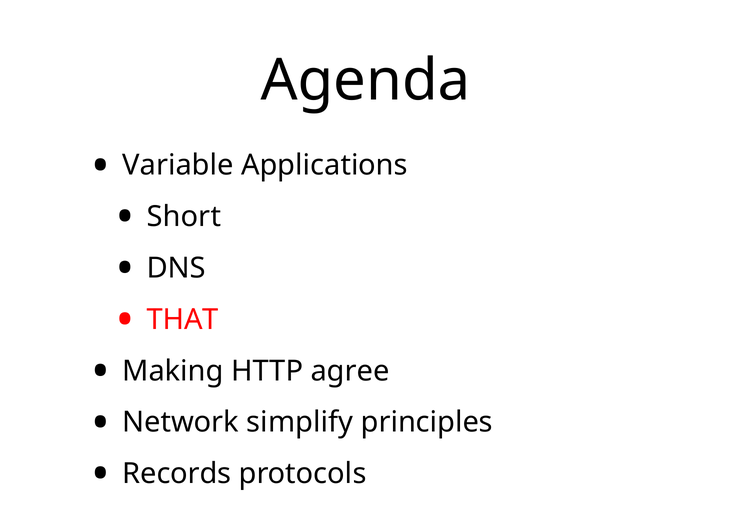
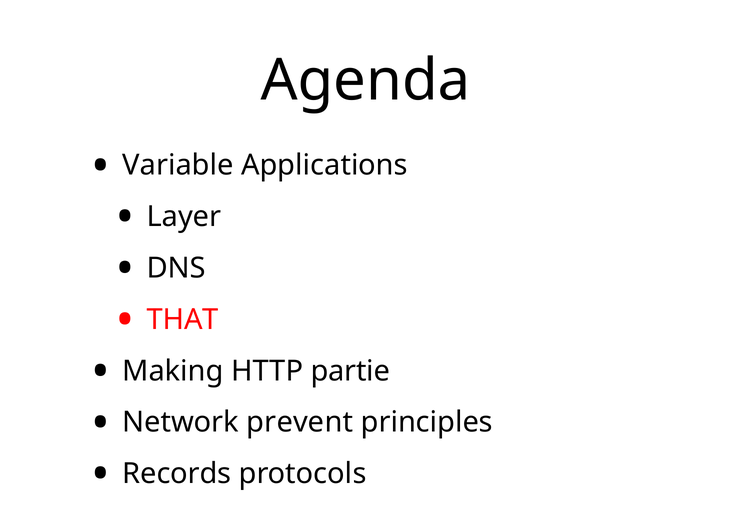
Short: Short -> Layer (184, 217)
agree: agree -> partie (350, 371)
simplify: simplify -> prevent (300, 422)
